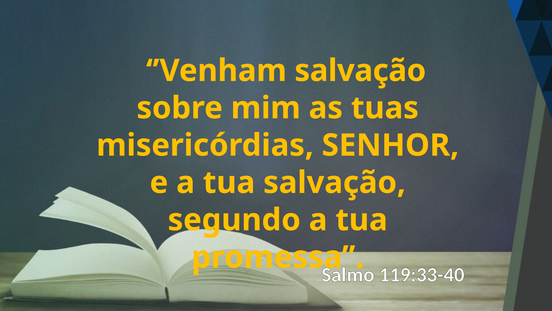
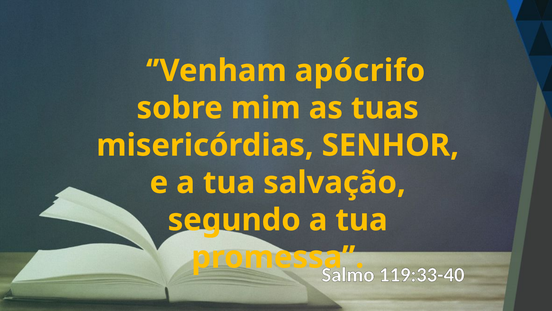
’Venham salvação: salvação -> apócrifo (360, 71)
